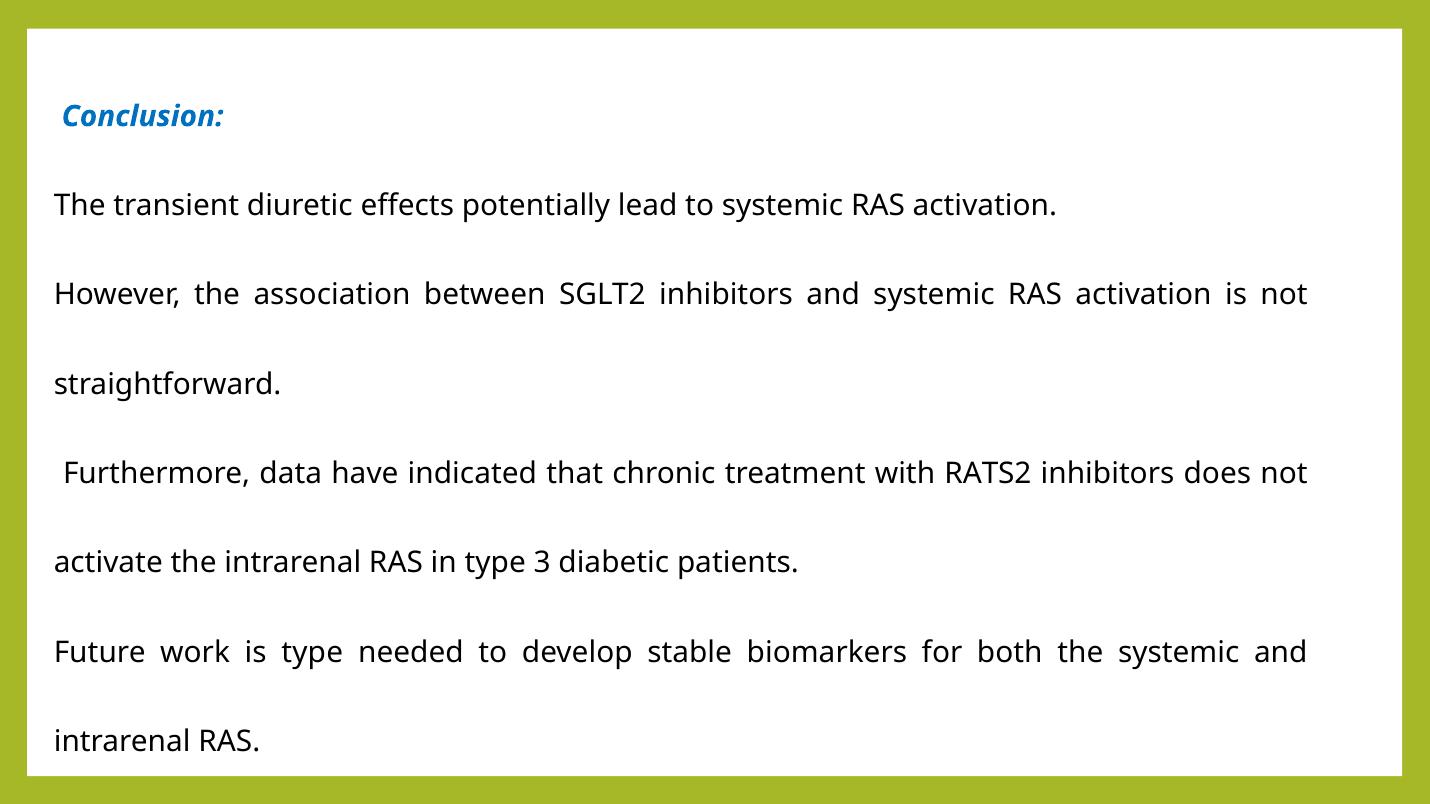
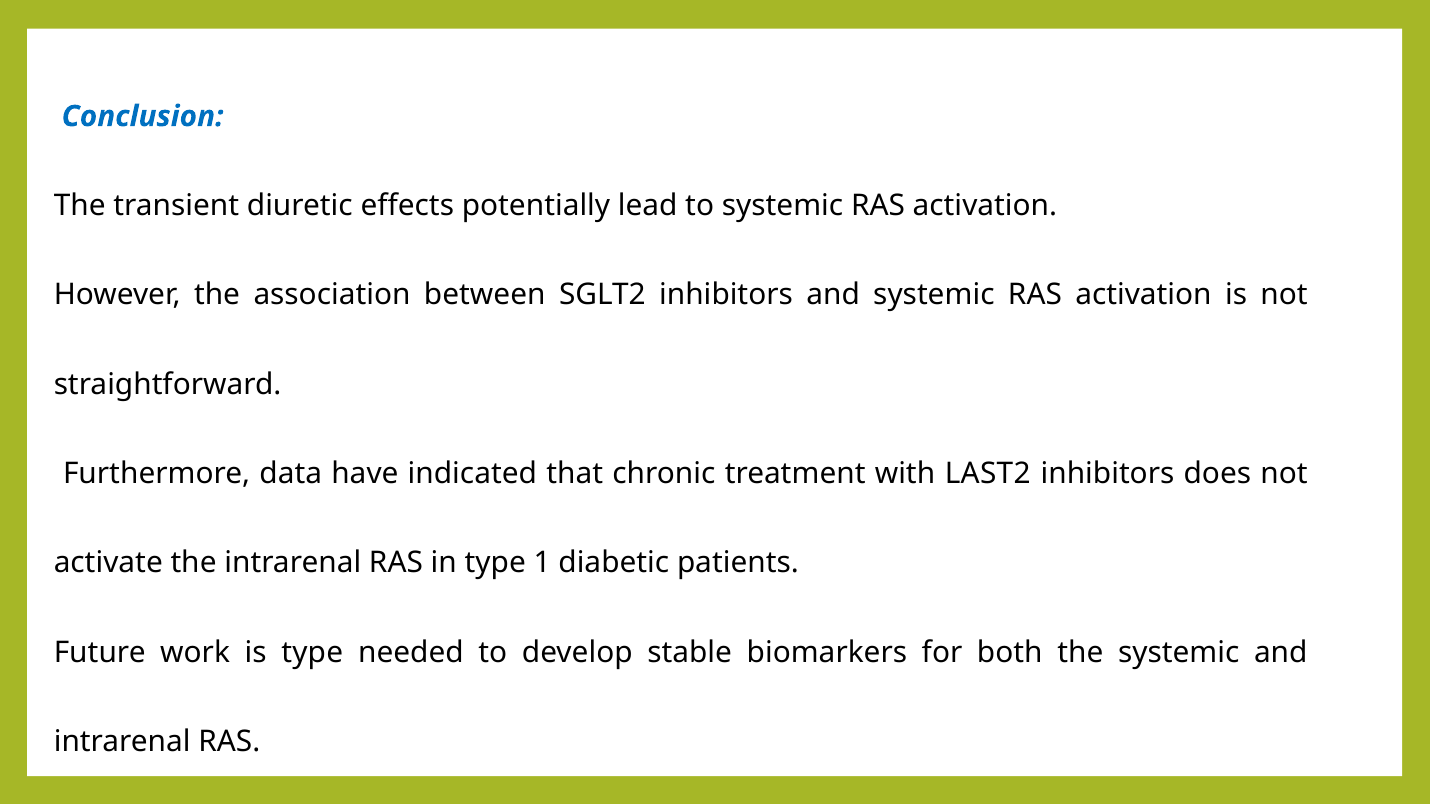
RATS2: RATS2 -> LAST2 (988, 474)
3: 3 -> 1 (542, 563)
